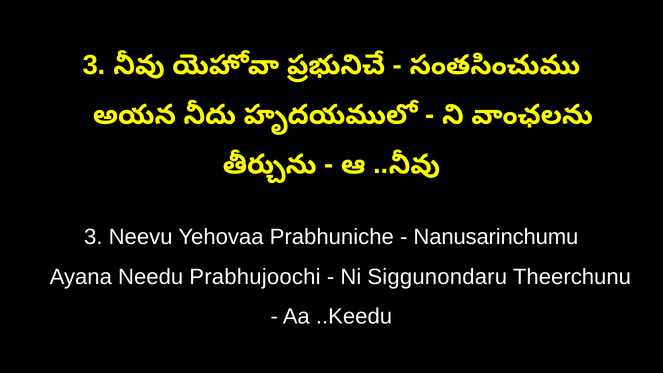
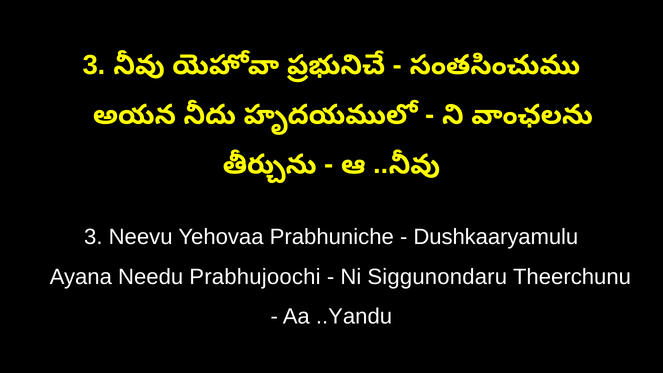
Nanusarinchumu: Nanusarinchumu -> Dushkaaryamulu (496, 237)
..Keedu: ..Keedu -> ..Yandu (354, 316)
